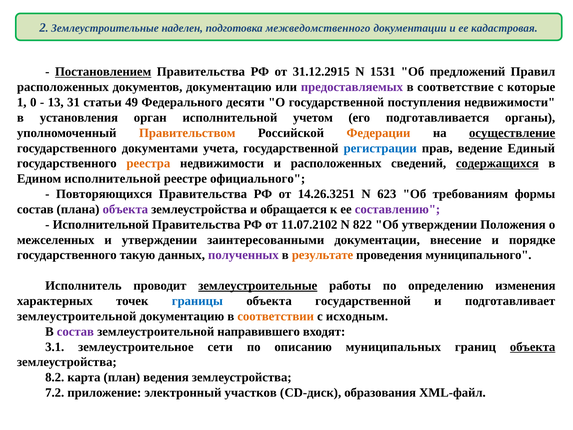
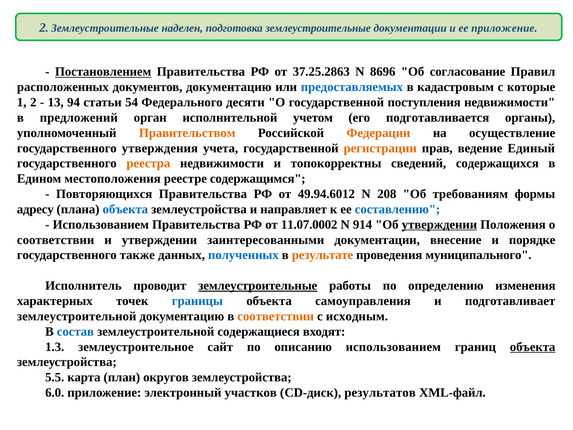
подготовка межведомственного: межведомственного -> землеустроительные (318, 28)
ее кадастровая: кадастровая -> приложение (504, 28)
31.12.2915: 31.12.2915 -> 37.25.2863 (321, 72)
1531: 1531 -> 8696 (383, 72)
предложений: предложений -> согласование (468, 72)
предоставляемых colour: purple -> blue (352, 87)
соответствие: соответствие -> кадастровым (456, 87)
1 0: 0 -> 2 (33, 102)
31: 31 -> 94 (74, 102)
49: 49 -> 54 (132, 102)
установления: установления -> предложений (79, 118)
осуществление underline: present -> none (512, 133)
документами: документами -> утверждения (160, 148)
регистрации colour: blue -> orange (380, 148)
и расположенных: расположенных -> топокорректны (336, 163)
содержащихся underline: present -> none (497, 163)
Едином исполнительной: исполнительной -> местоположения (113, 179)
официального: официального -> содержащимся (258, 179)
14.26.3251: 14.26.3251 -> 49.94.6012 (326, 194)
623: 623 -> 208 (387, 194)
состав: состав -> адресу (35, 209)
объекта colour: purple -> blue (125, 209)
обращается: обращается -> направляет (294, 209)
составлению colour: purple -> blue (397, 209)
Исполнительной: Исполнительной -> Использованием (101, 224)
11.07.2102: 11.07.2102 -> 11.07.0002 (309, 224)
822: 822 -> 914 (363, 224)
утверждении underline: none -> present (439, 224)
межселенных: межселенных -> соответствии (56, 240)
такую: такую -> также (137, 255)
полученных colour: purple -> blue (243, 255)
объекта государственной: государственной -> самоуправления (363, 301)
состав colour: purple -> blue (75, 331)
направившего: направившего -> содержащиеся (259, 331)
3.1: 3.1 -> 1.3 (55, 347)
сети: сети -> сайт (220, 347)
описанию муниципальных: муниципальных -> использованием (393, 347)
8.2: 8.2 -> 5.5 (55, 377)
ведения: ведения -> округов (166, 377)
7.2: 7.2 -> 6.0 (55, 392)
образования: образования -> результатов (380, 392)
